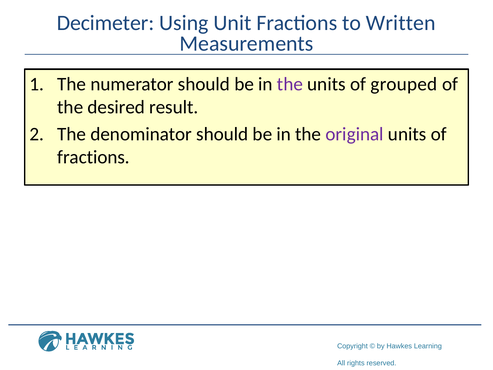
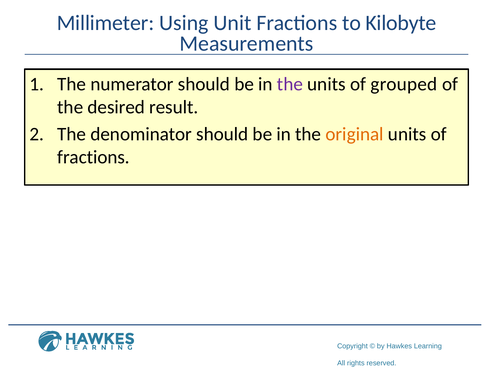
Decimeter: Decimeter -> Millimeter (105, 23)
Written: Written -> Kilobyte (401, 23)
original colour: purple -> orange (355, 134)
